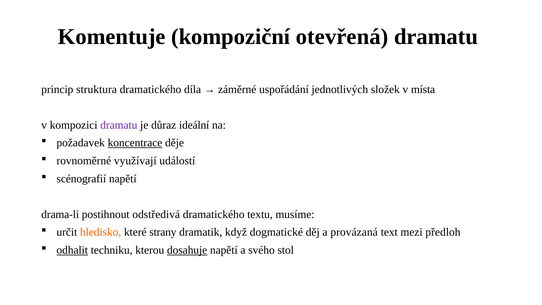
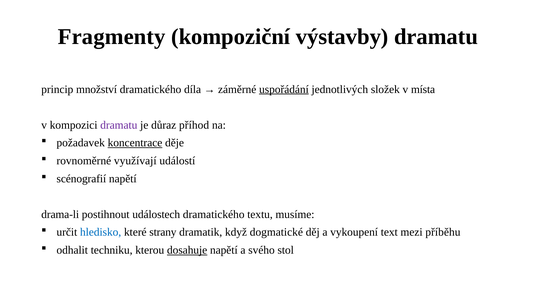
Komentuje: Komentuje -> Fragmenty (112, 37)
otevřená: otevřená -> výstavby (342, 37)
struktura: struktura -> množství (97, 89)
uspořádání underline: none -> present (284, 89)
ideální: ideální -> příhod (194, 125)
odstředivá: odstředivá -> událostech (156, 214)
hledisko colour: orange -> blue (101, 232)
provázaná: provázaná -> vykoupení (354, 232)
předloh: předloh -> příběhu (443, 232)
odhalit underline: present -> none (72, 250)
